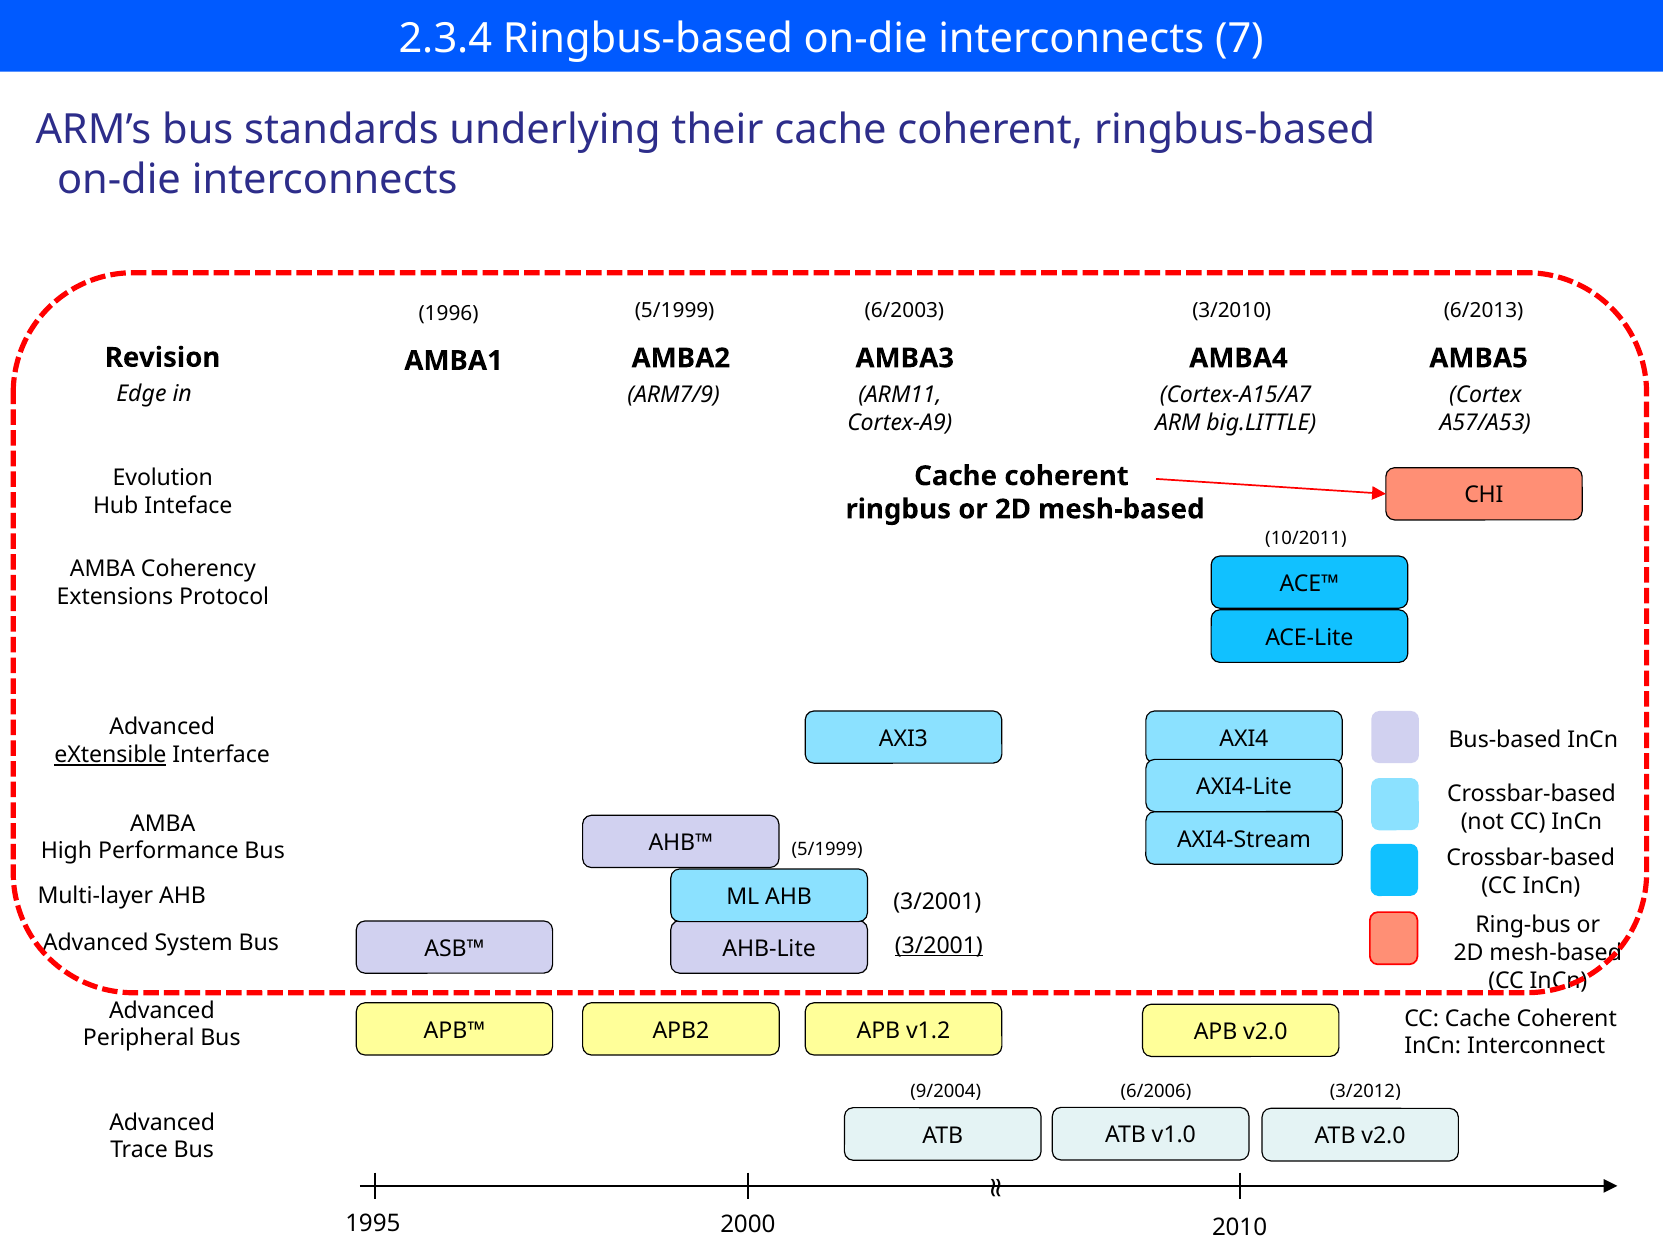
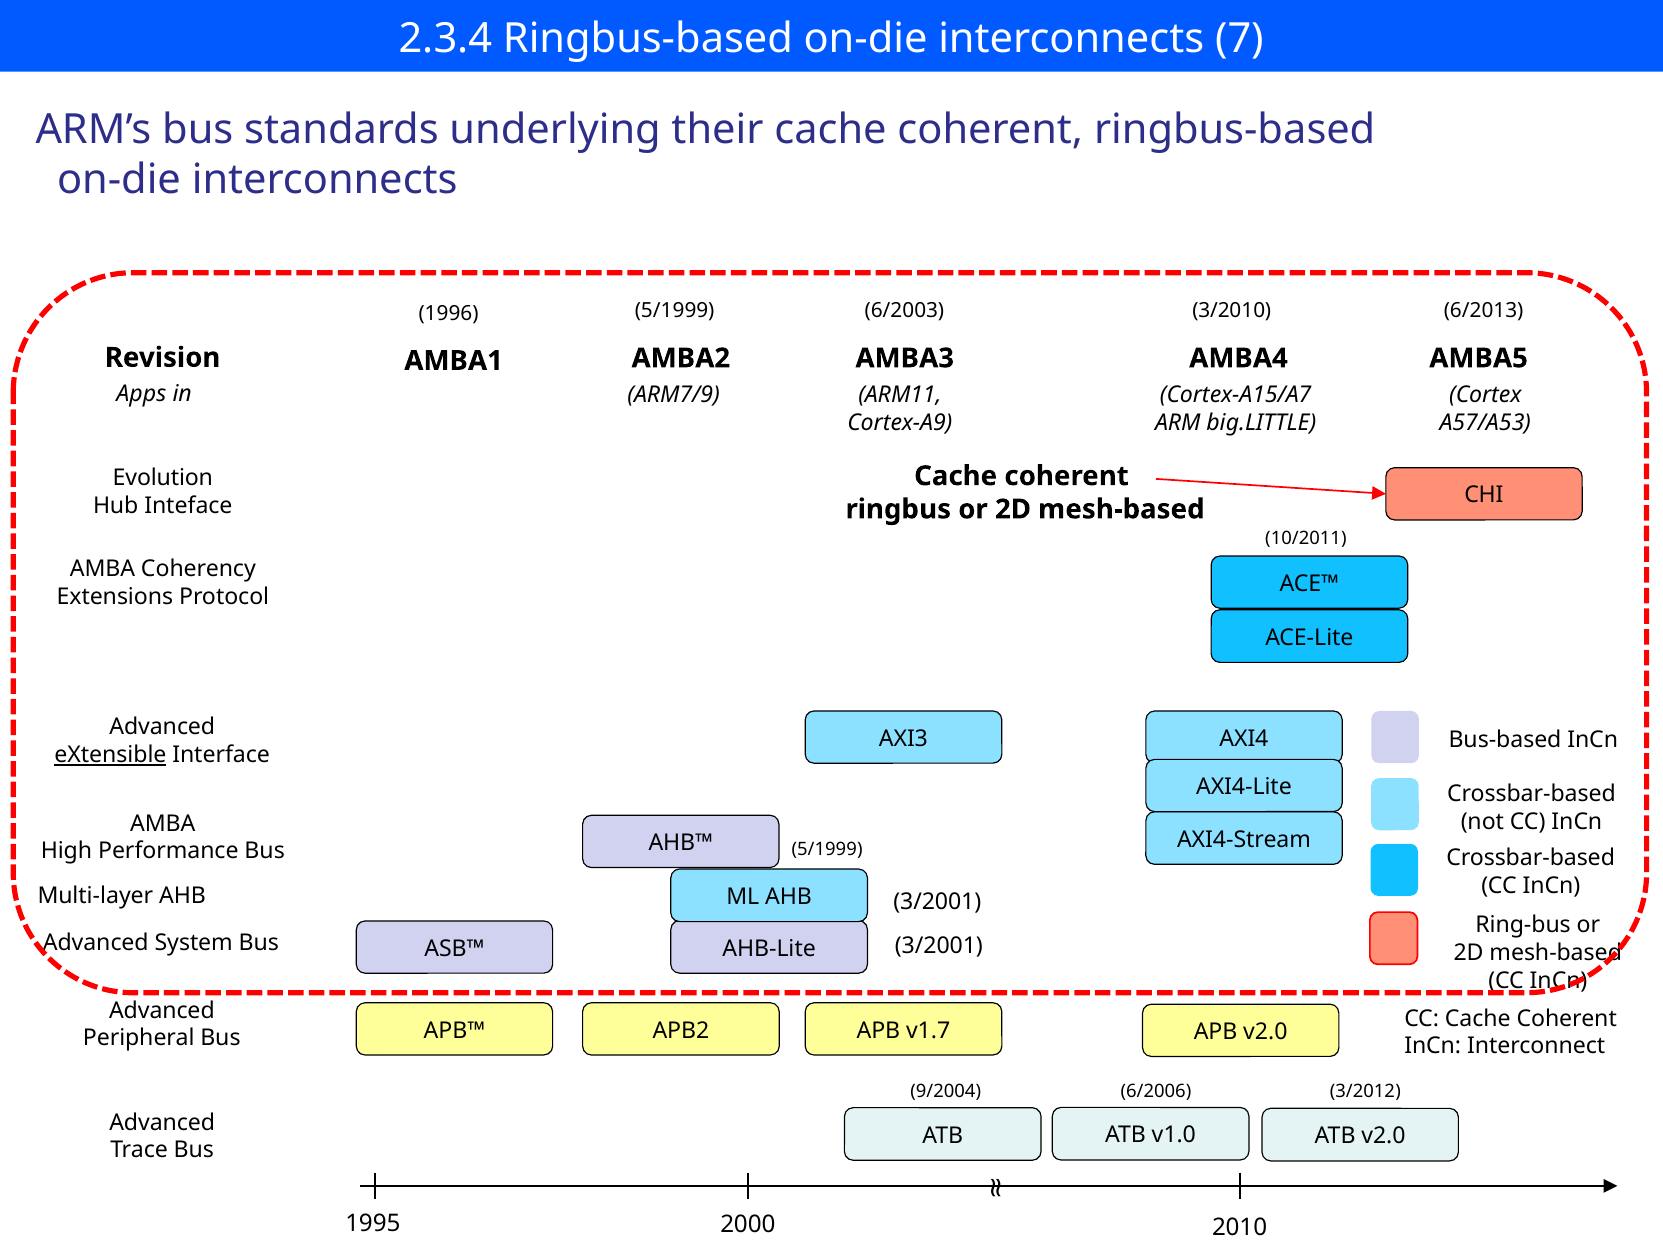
Edge: Edge -> Apps (141, 393)
3/2001 underline: present -> none (939, 946)
v1.2: v1.2 -> v1.7 (928, 1031)
